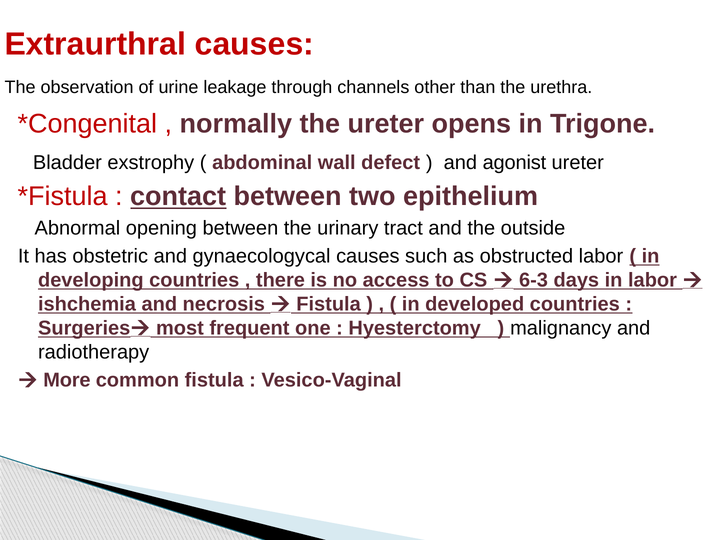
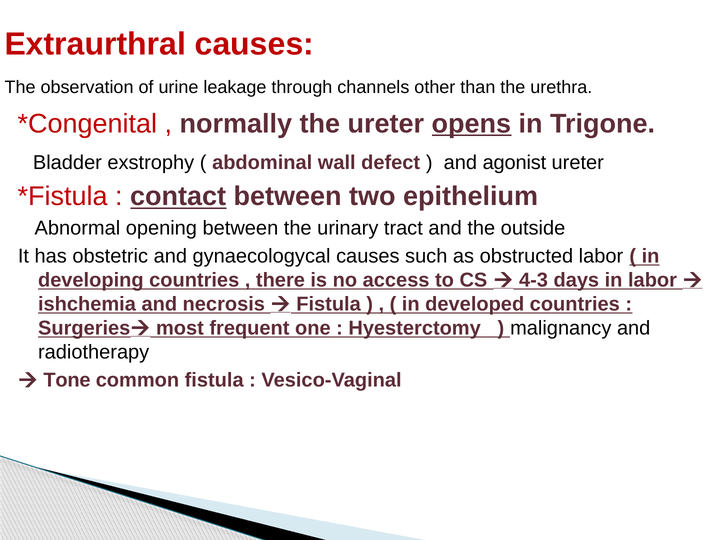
opens underline: none -> present (472, 124)
6-3: 6-3 -> 4-3 (533, 280)
More: More -> Tone (67, 380)
